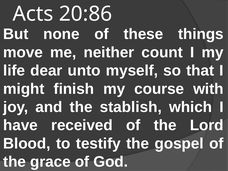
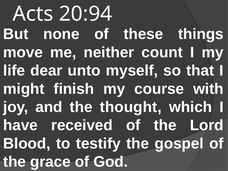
20:86: 20:86 -> 20:94 (86, 14)
stablish: stablish -> thought (131, 107)
